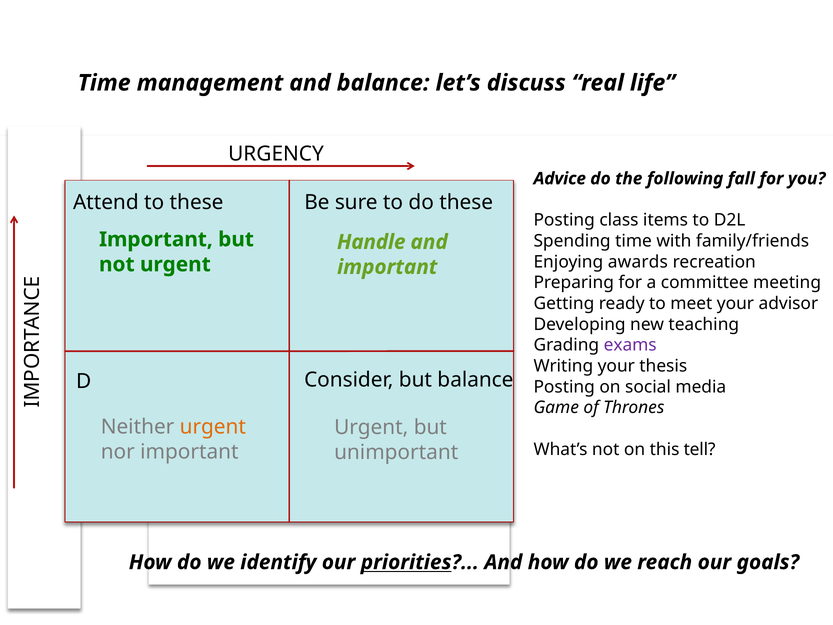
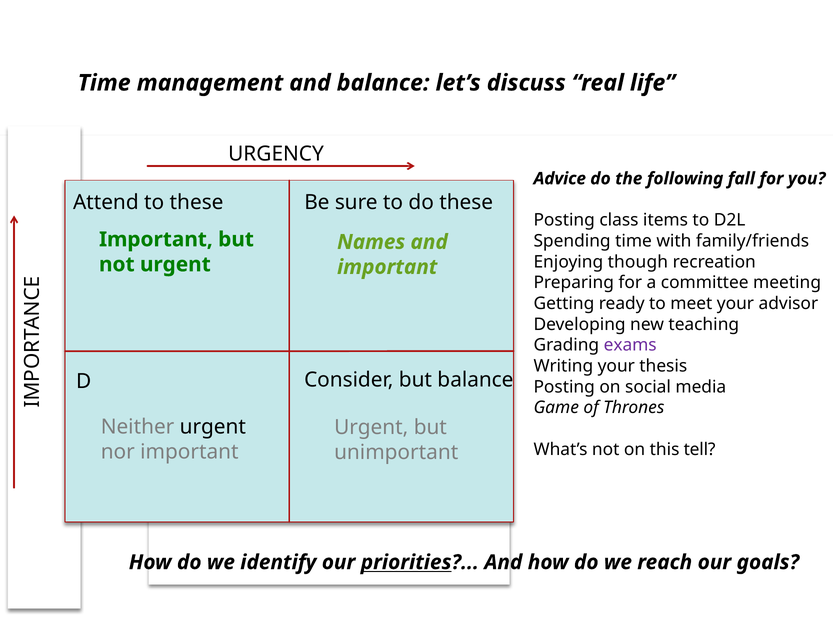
Handle: Handle -> Names (371, 242)
awards: awards -> though (638, 262)
urgent colour: orange -> black (213, 427)
